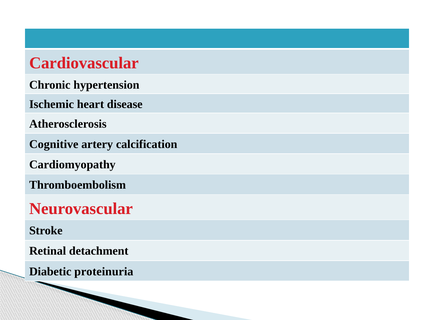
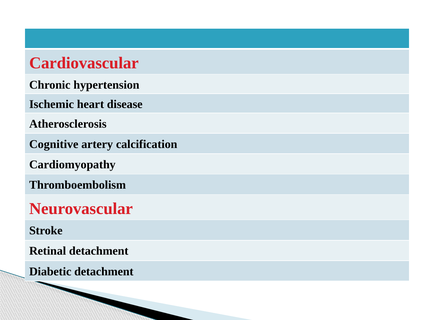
Diabetic proteinuria: proteinuria -> detachment (104, 272)
